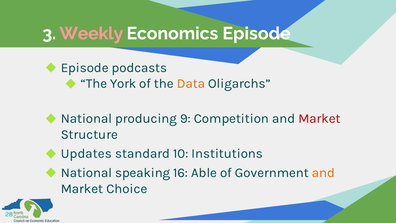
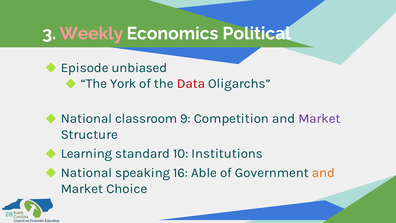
Economics Episode: Episode -> Political (257, 33)
podcasts: podcasts -> unbiased (139, 68)
Data colour: orange -> red (191, 83)
producing: producing -> classroom (146, 118)
Market colour: red -> purple (319, 118)
Updates: Updates -> Learning (86, 153)
